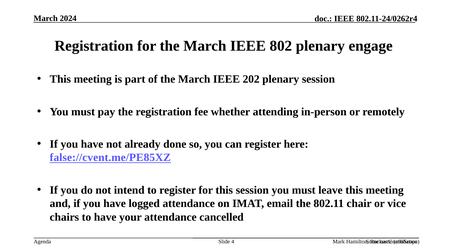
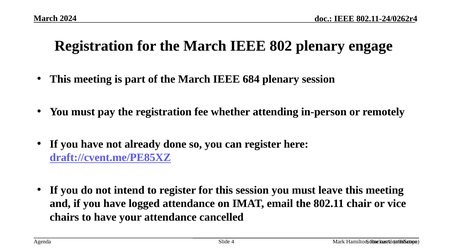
202: 202 -> 684 (251, 79)
false://cvent.me/PE85XZ: false://cvent.me/PE85XZ -> draft://cvent.me/PE85XZ (110, 158)
